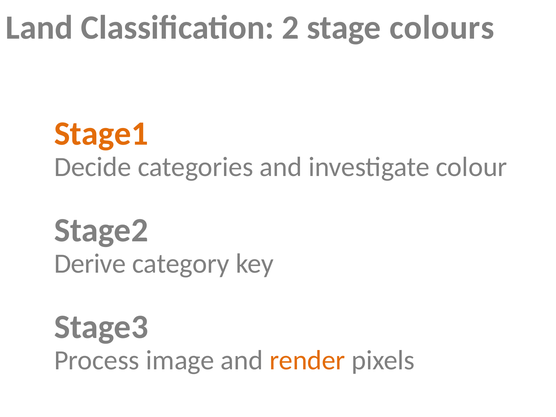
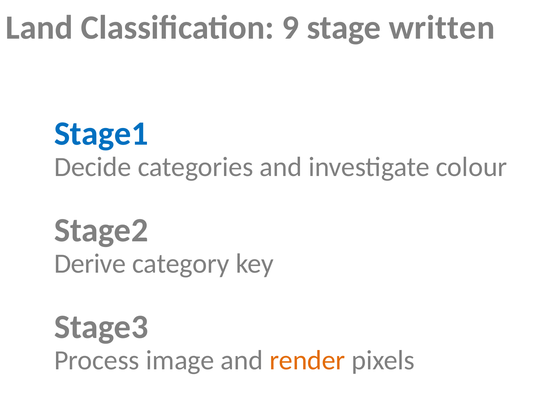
2: 2 -> 9 (291, 28)
colours: colours -> written (442, 28)
Stage1 colour: orange -> blue (101, 133)
